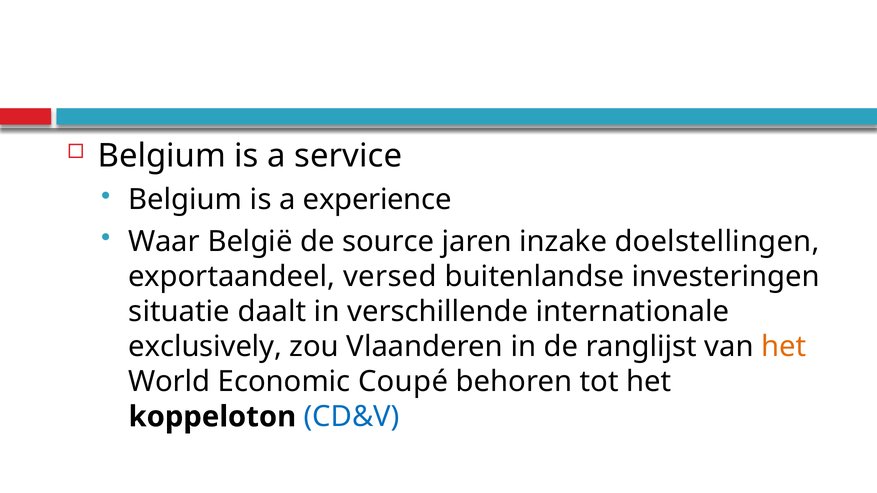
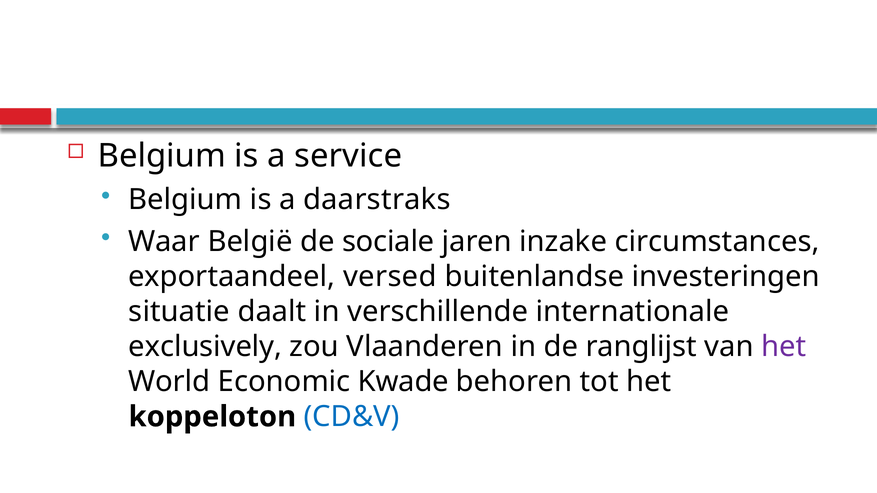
experience: experience -> daarstraks (377, 200)
source: source -> sociale (388, 242)
doelstellingen: doelstellingen -> circumstances (717, 242)
het colour: orange -> purple (784, 347)
Coupé: Coupé -> Kwade (403, 382)
